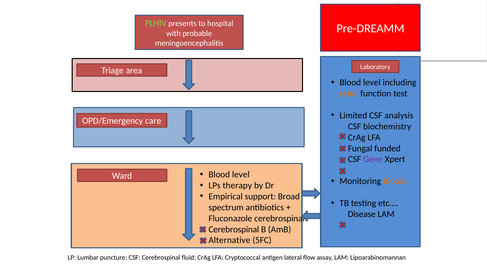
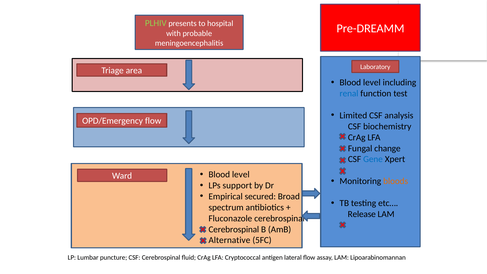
renal colour: orange -> blue (349, 94)
OPD/Emergency care: care -> flow (153, 121)
funded: funded -> change (387, 148)
Gene colour: purple -> blue (373, 159)
therapy: therapy -> support (237, 185)
support: support -> secured (260, 196)
Disease: Disease -> Release (362, 214)
